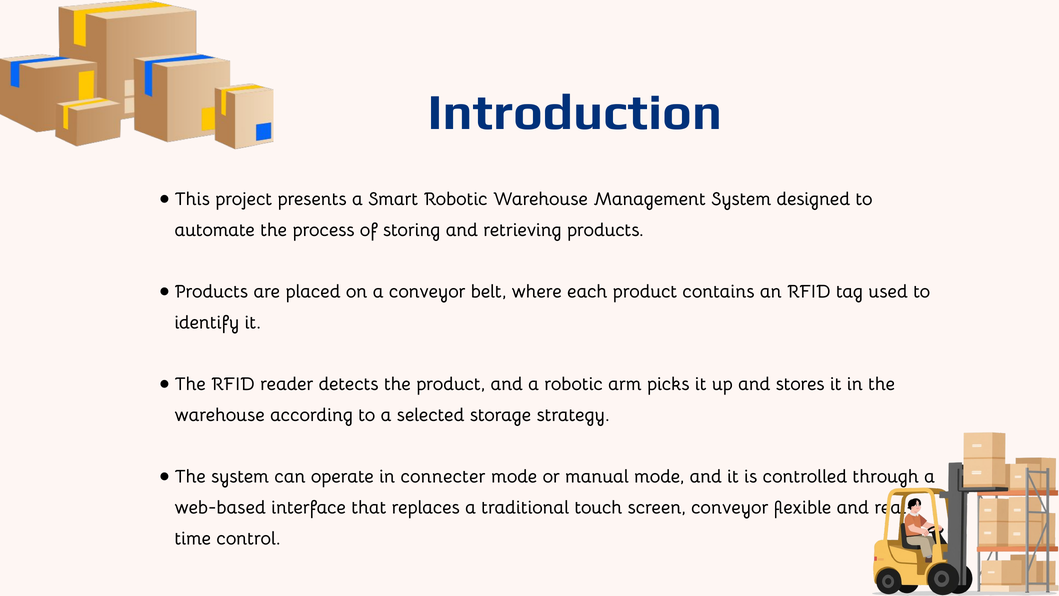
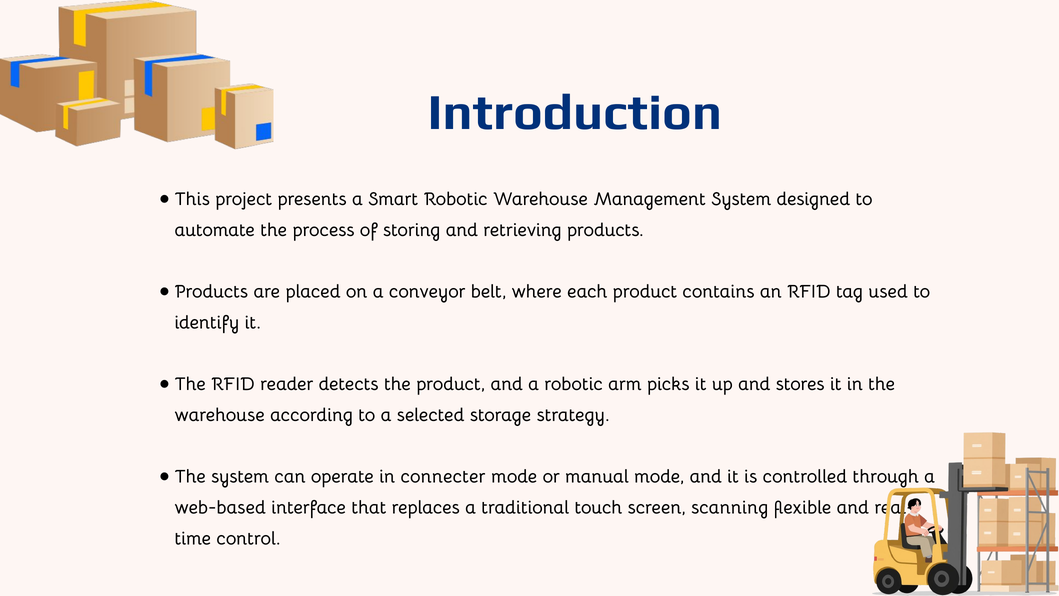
screen conveyor: conveyor -> scanning (730, 507)
